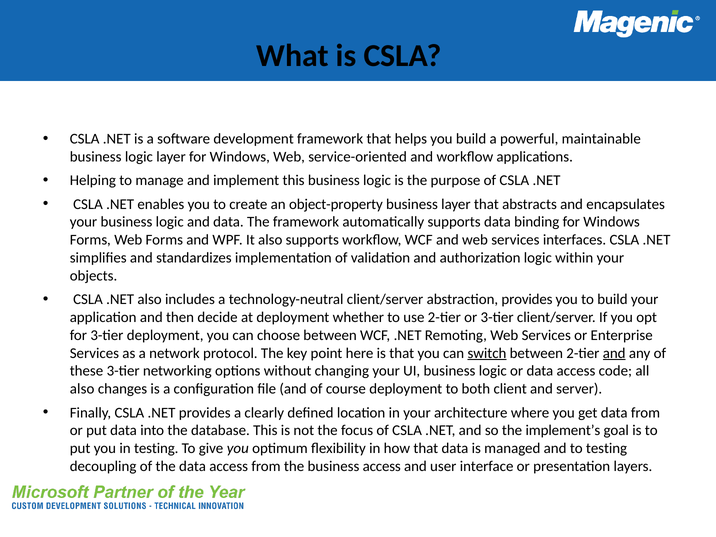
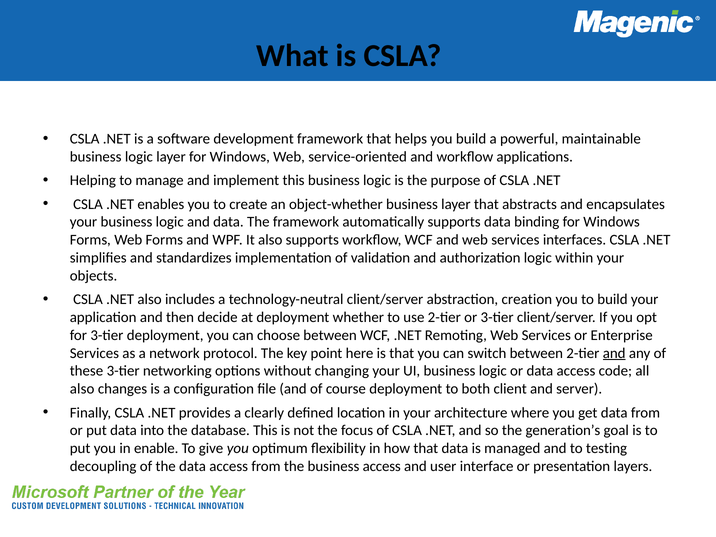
object-property: object-property -> object-whether (336, 204)
abstraction provides: provides -> creation (527, 299)
switch underline: present -> none (487, 353)
implement’s: implement’s -> generation’s (563, 430)
in testing: testing -> enable (156, 448)
